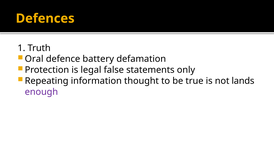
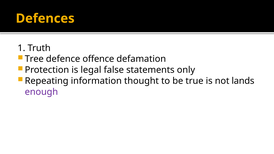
Oral: Oral -> Tree (34, 59)
battery: battery -> offence (98, 59)
